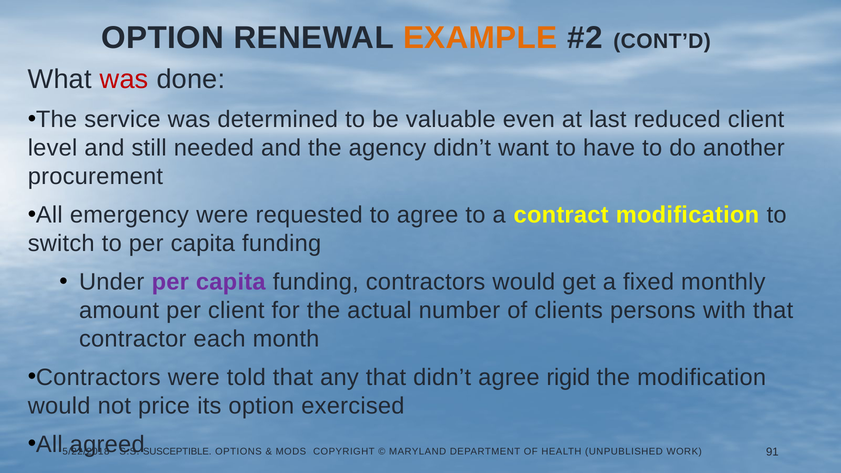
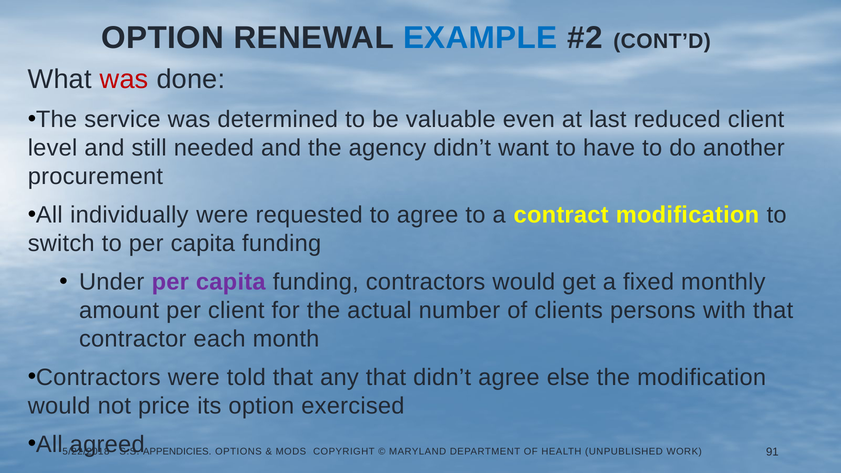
EXAMPLE colour: orange -> blue (480, 38)
emergency: emergency -> individually (129, 215)
rigid: rigid -> else (568, 377)
SUSCEPTIBLE: SUSCEPTIBLE -> APPENDICIES (177, 452)
